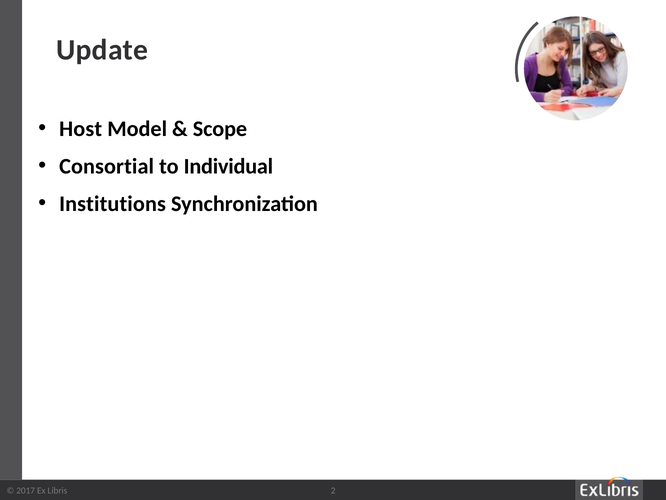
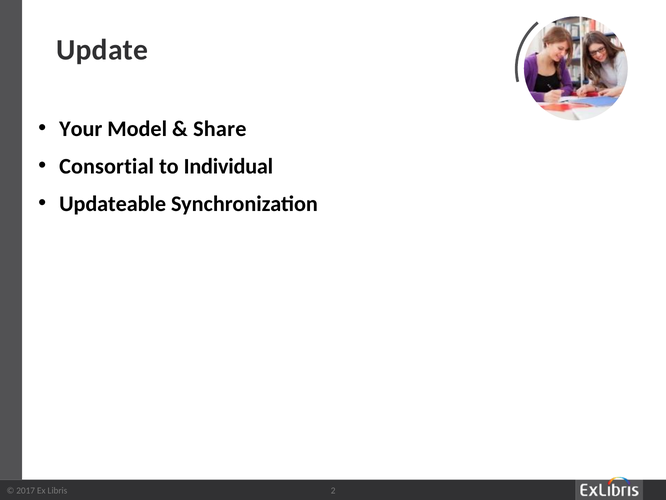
Host: Host -> Your (81, 129)
Scope: Scope -> Share (220, 129)
Institutions: Institutions -> Updateable (113, 204)
